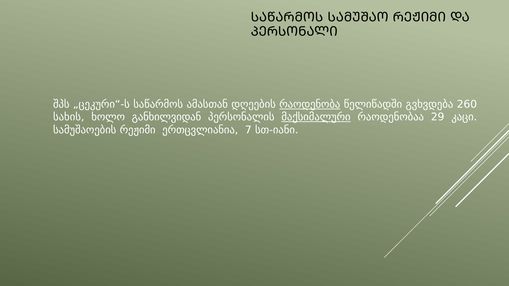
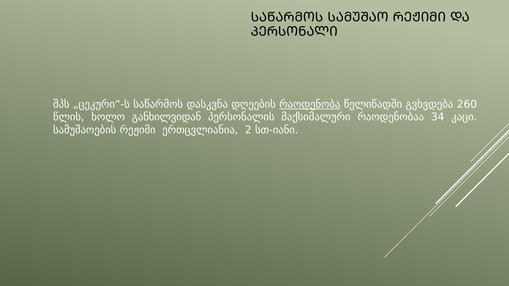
ამასთან: ამასთან -> დასკვნა (207, 105)
სახის: სახის -> წლის (69, 117)
მაქსიმალური underline: present -> none (316, 117)
29: 29 -> 34 (438, 117)
7: 7 -> 2 (248, 130)
